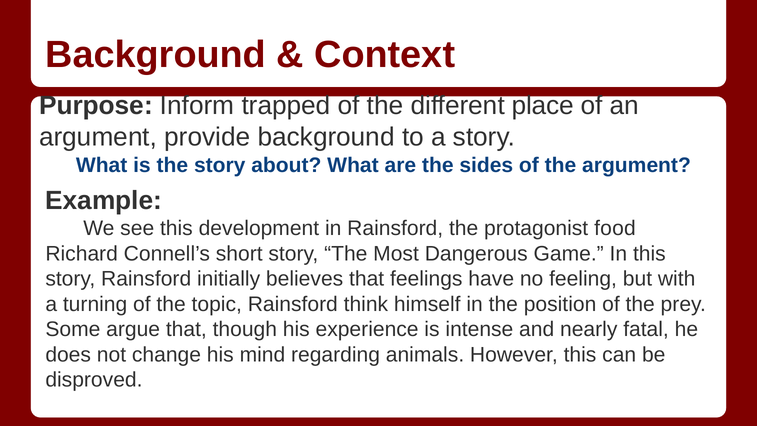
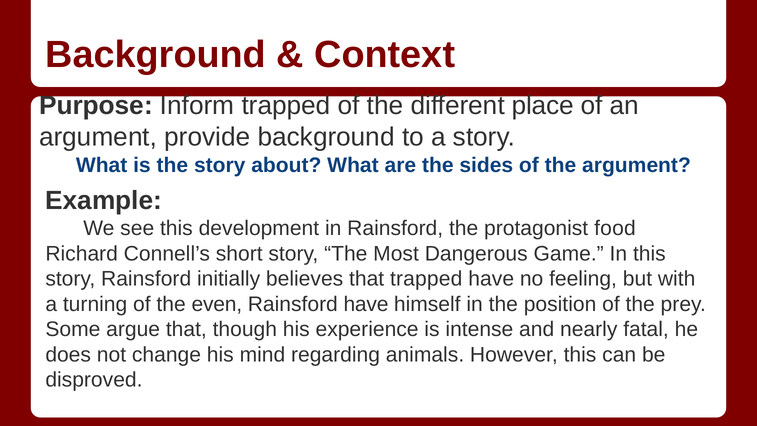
that feelings: feelings -> trapped (426, 279)
topic: topic -> even (217, 304)
Rainsford think: think -> have (366, 304)
